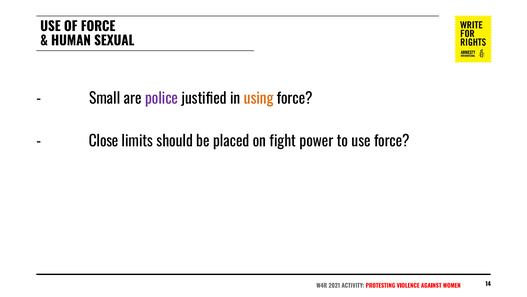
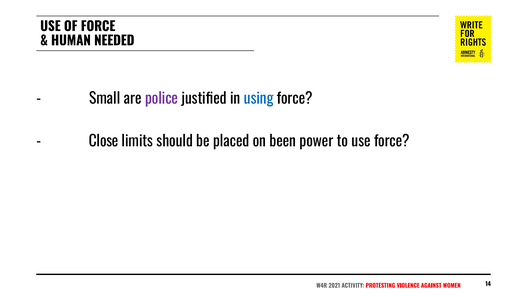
SEXUAL: SEXUAL -> NEEDED (114, 41)
using colour: orange -> blue (259, 99)
fight: fight -> been (283, 141)
